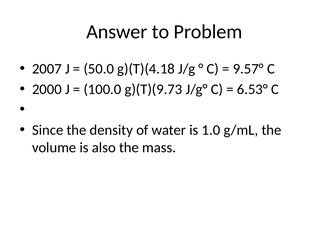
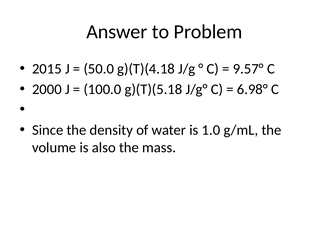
2007: 2007 -> 2015 (47, 69)
g)(T)(9.73: g)(T)(9.73 -> g)(T)(5.18 (153, 89)
6.53°: 6.53° -> 6.98° (252, 89)
